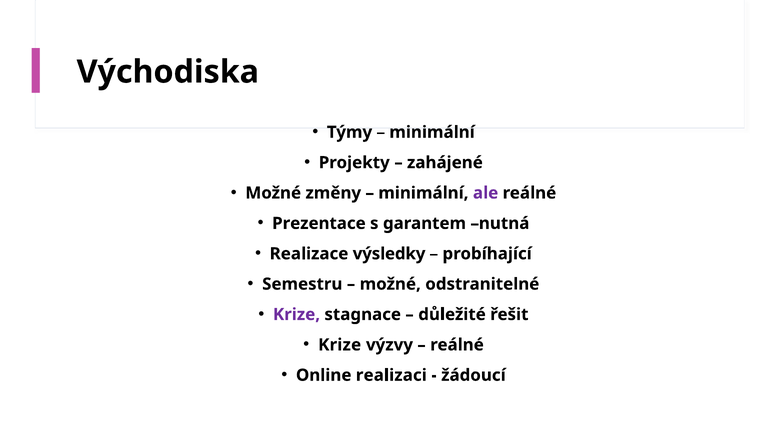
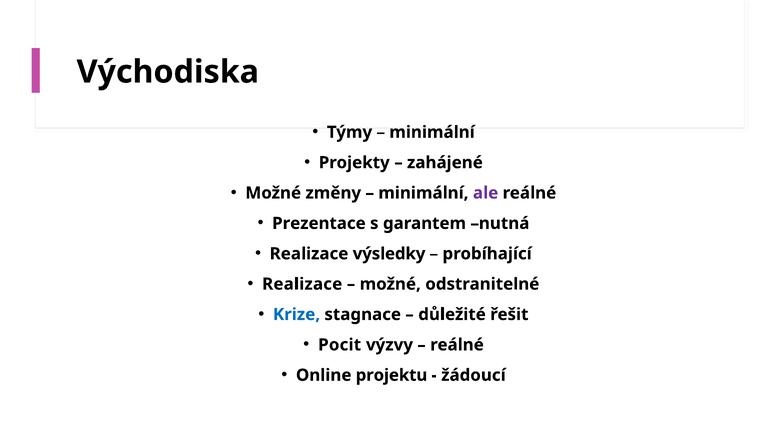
Semestru: Semestru -> Realizace (302, 284)
Krize colour: purple -> blue (297, 315)
Krize: Krize -> Pocit (340, 345)
realizaci: realizaci -> projektu (391, 376)
